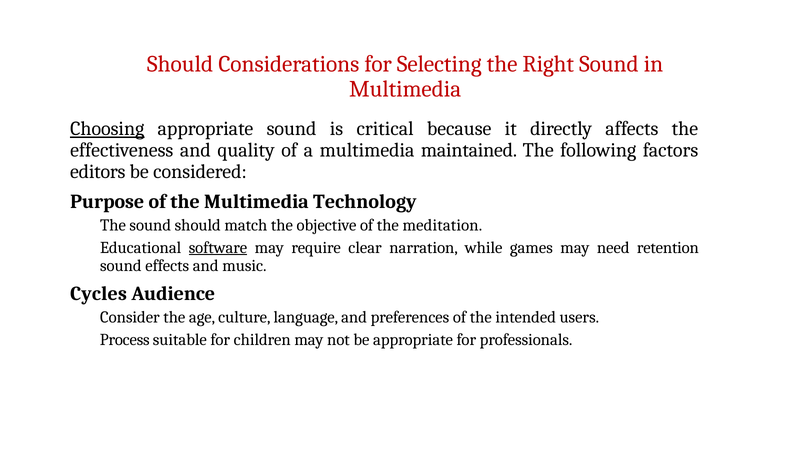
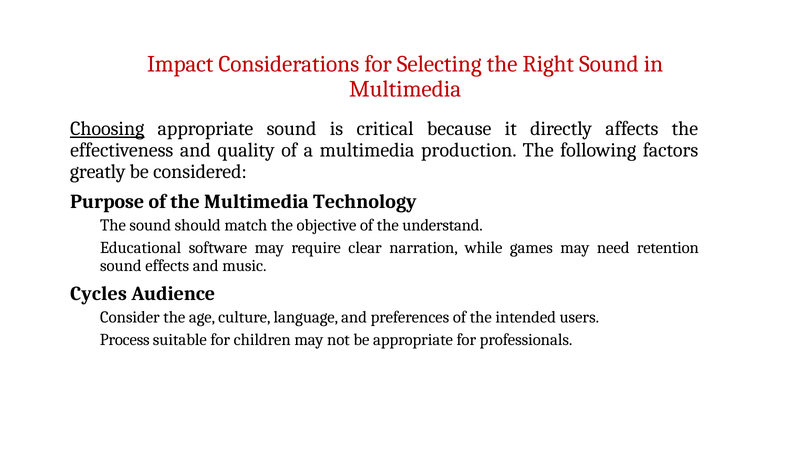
Should: Should -> Impact (180, 64)
maintained: maintained -> production (469, 150)
editors: editors -> greatly (98, 172)
meditation: meditation -> understand (443, 225)
software underline: present -> none (218, 247)
